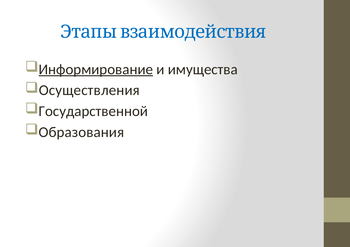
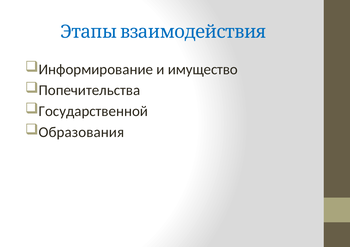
Информирование underline: present -> none (96, 69)
имущества: имущества -> имущество (203, 69)
Осуществления: Осуществления -> Попечительства (89, 90)
